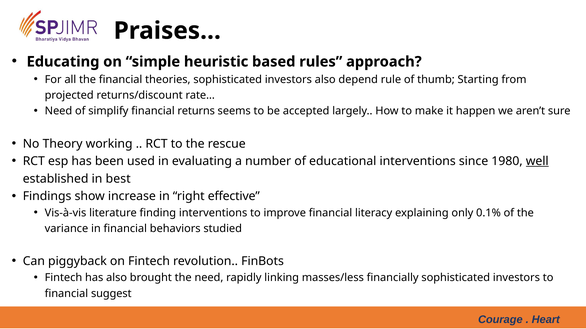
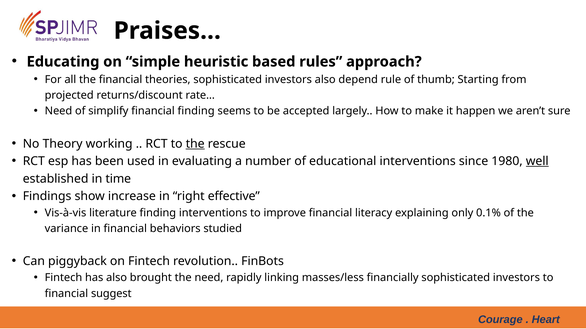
financial returns: returns -> finding (196, 111)
the underline: none -> present (195, 144)
best: best -> time (118, 179)
